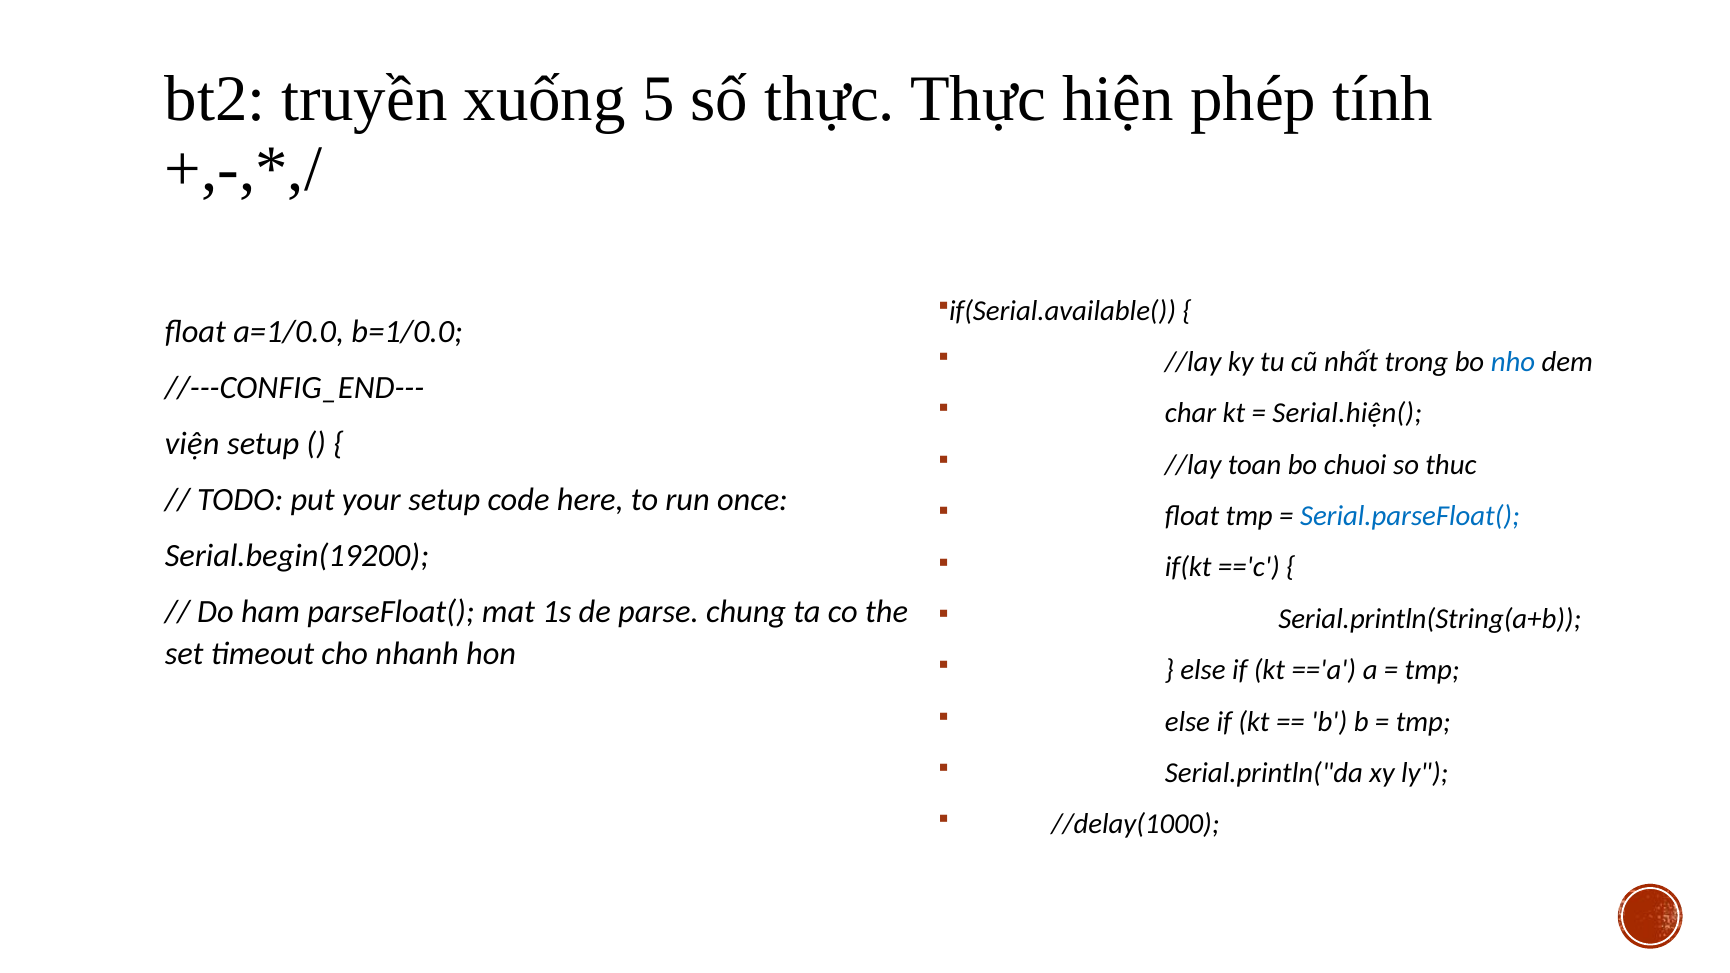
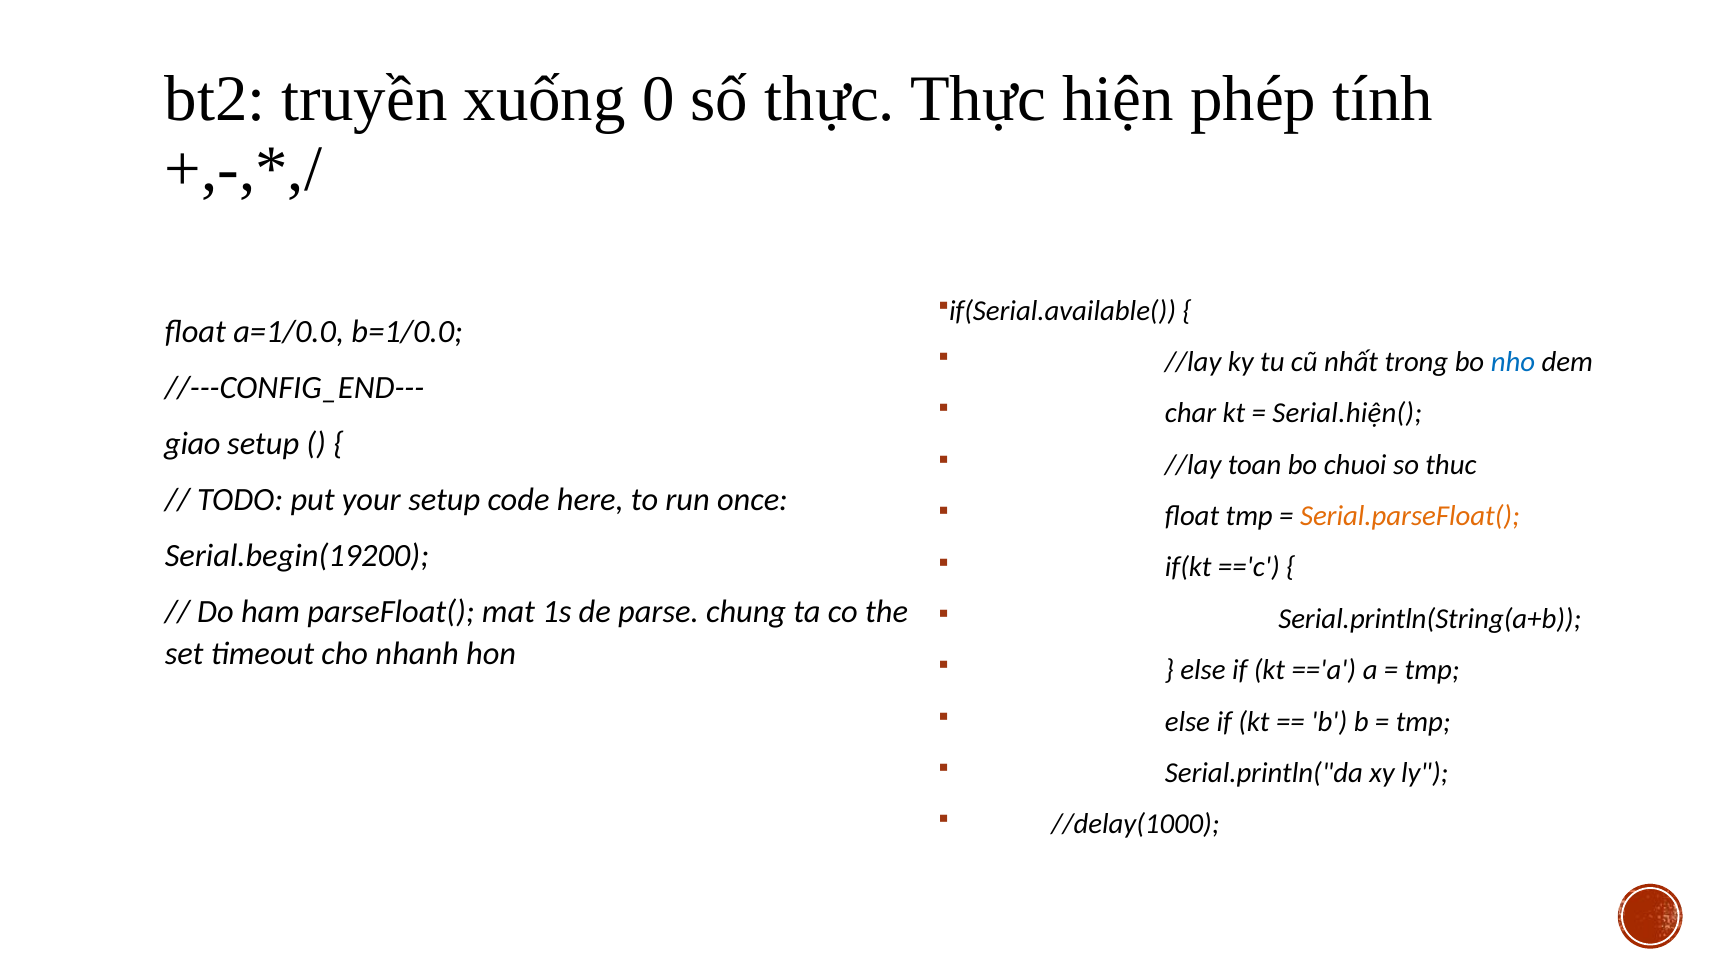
5: 5 -> 0 (658, 99)
viện: viện -> giao (192, 444)
Serial.parseFloat( colour: blue -> orange (1410, 516)
